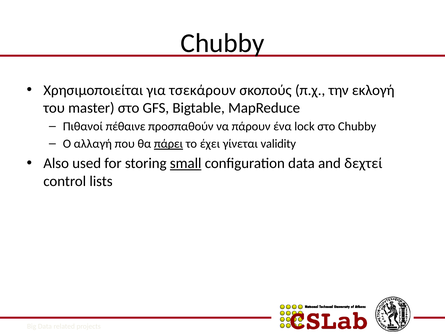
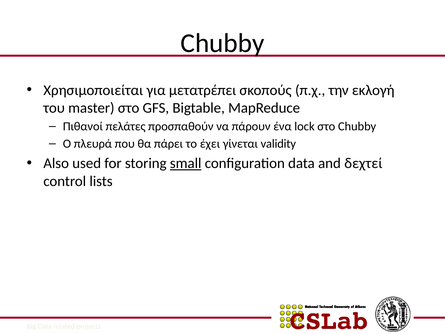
τσεκάρουν: τσεκάρουν -> μετατρέπει (203, 90)
πέθαινε: πέθαινε -> πελάτες (126, 126)
αλλαγή: αλλαγή -> πλευρά (93, 144)
πάρει underline: present -> none (168, 144)
